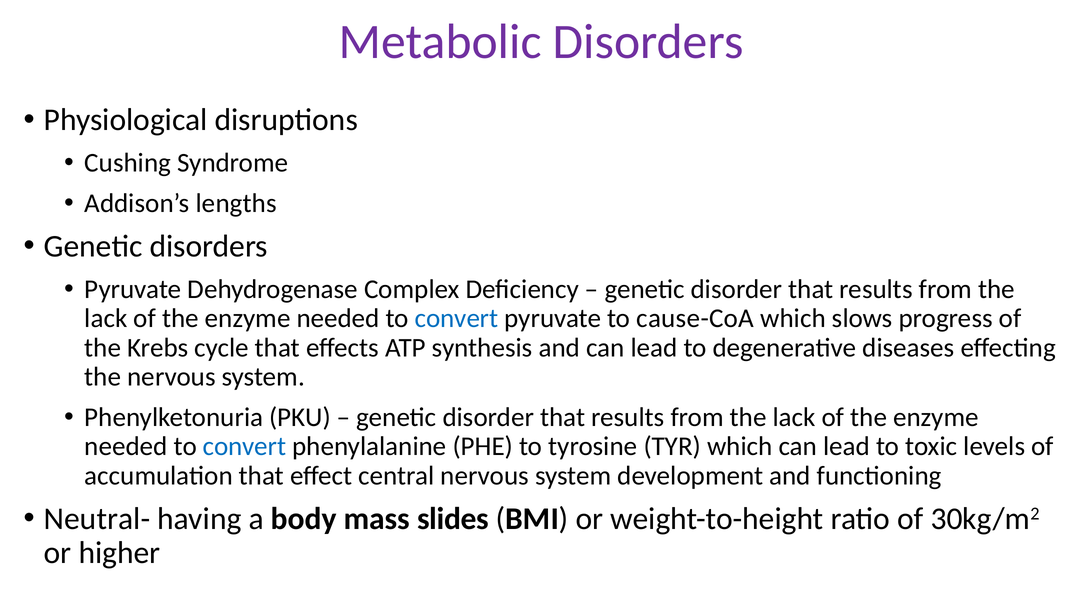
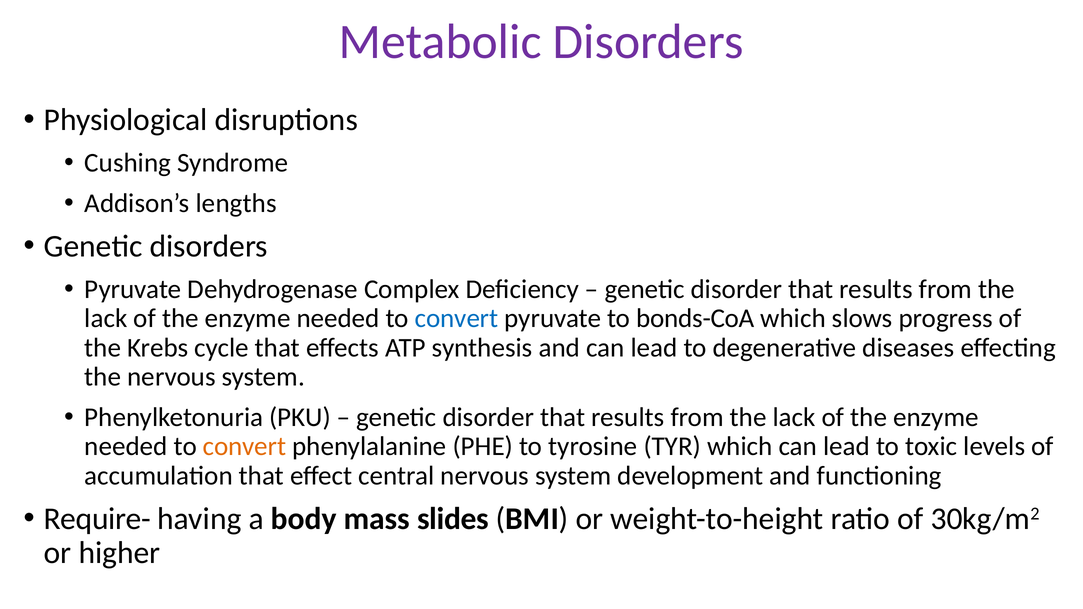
cause-CoA: cause-CoA -> bonds-CoA (695, 318)
convert colour: blue -> orange (244, 447)
Neutral-: Neutral- -> Require- (97, 519)
